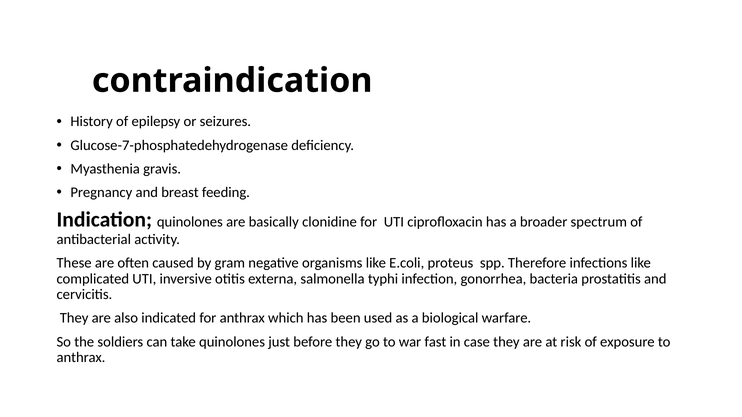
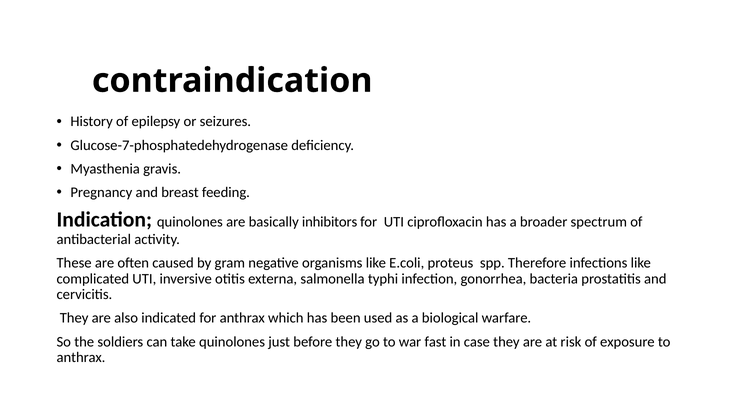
clonidine: clonidine -> inhibitors (330, 222)
